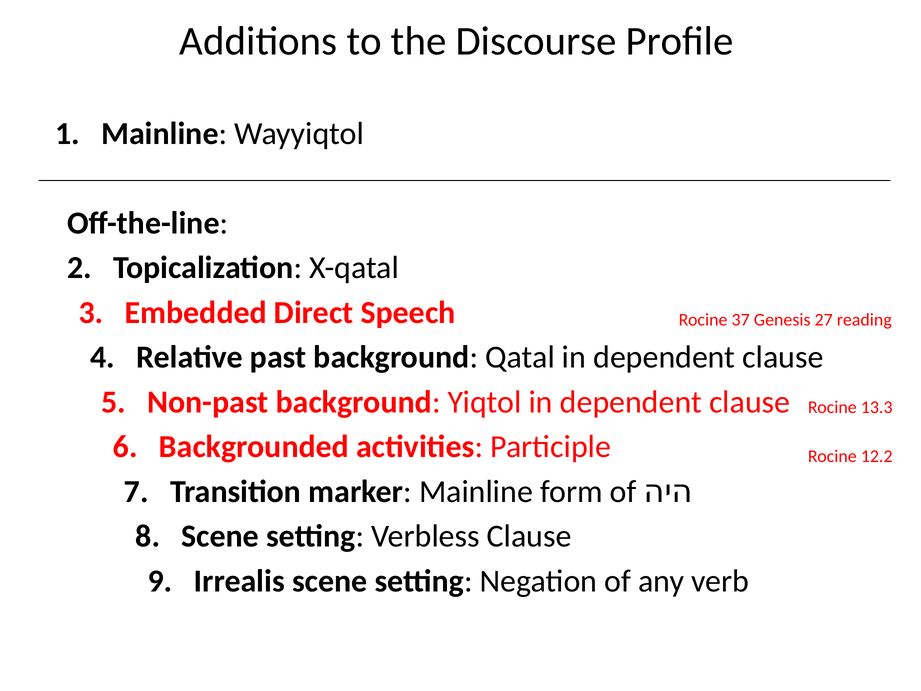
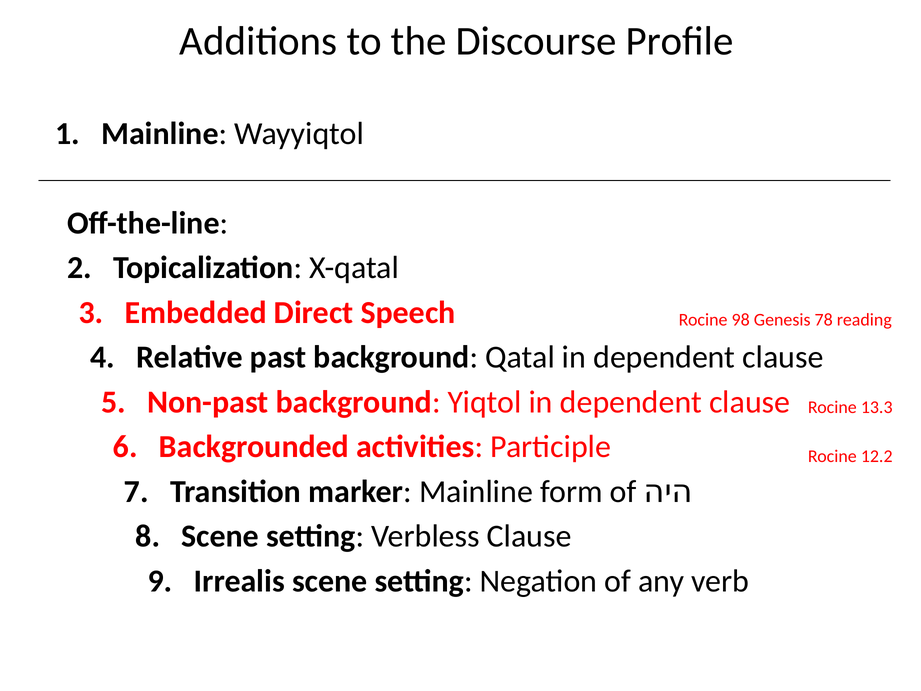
37: 37 -> 98 (741, 320)
27: 27 -> 78 (824, 320)
